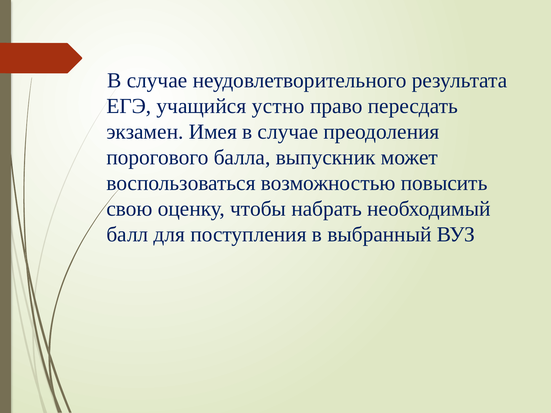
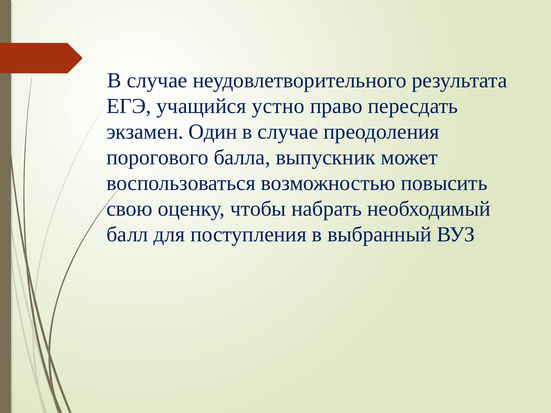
Имея: Имея -> Один (213, 132)
